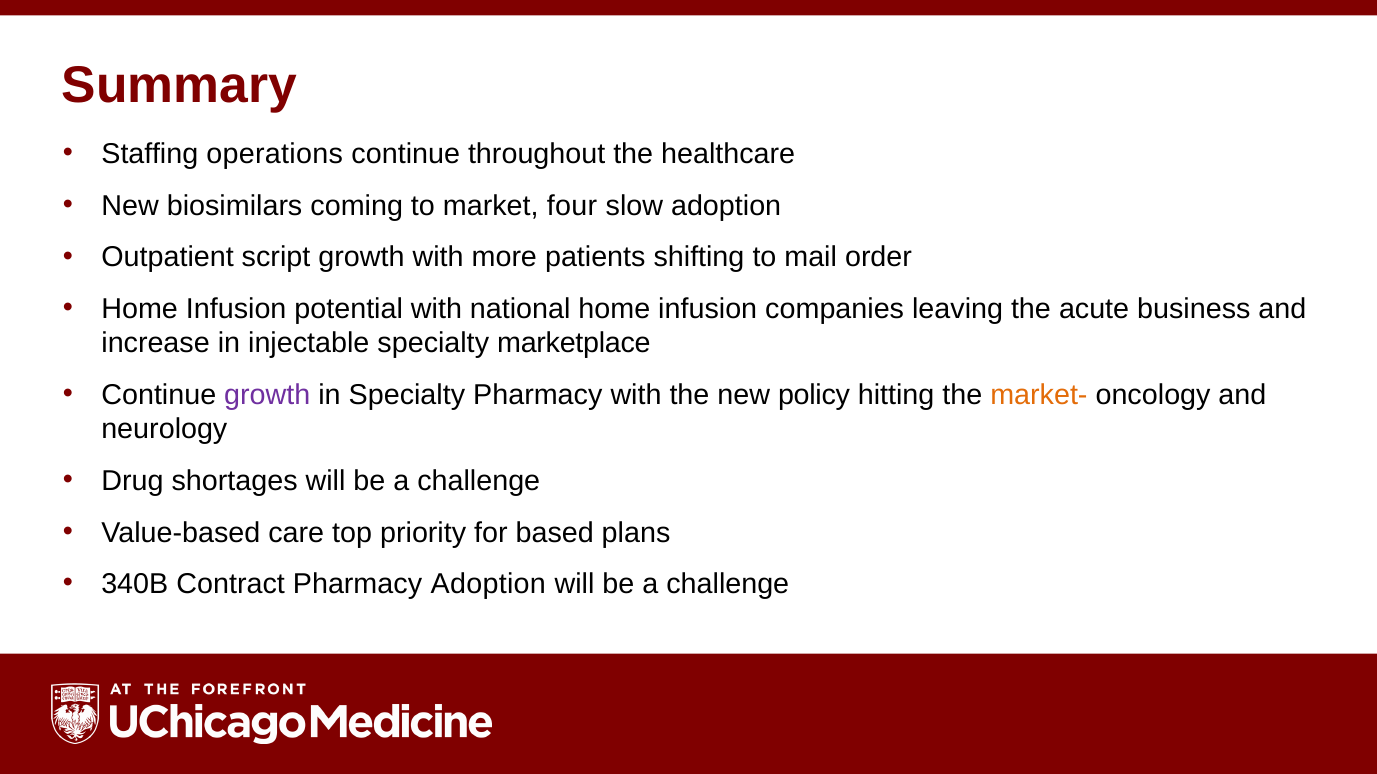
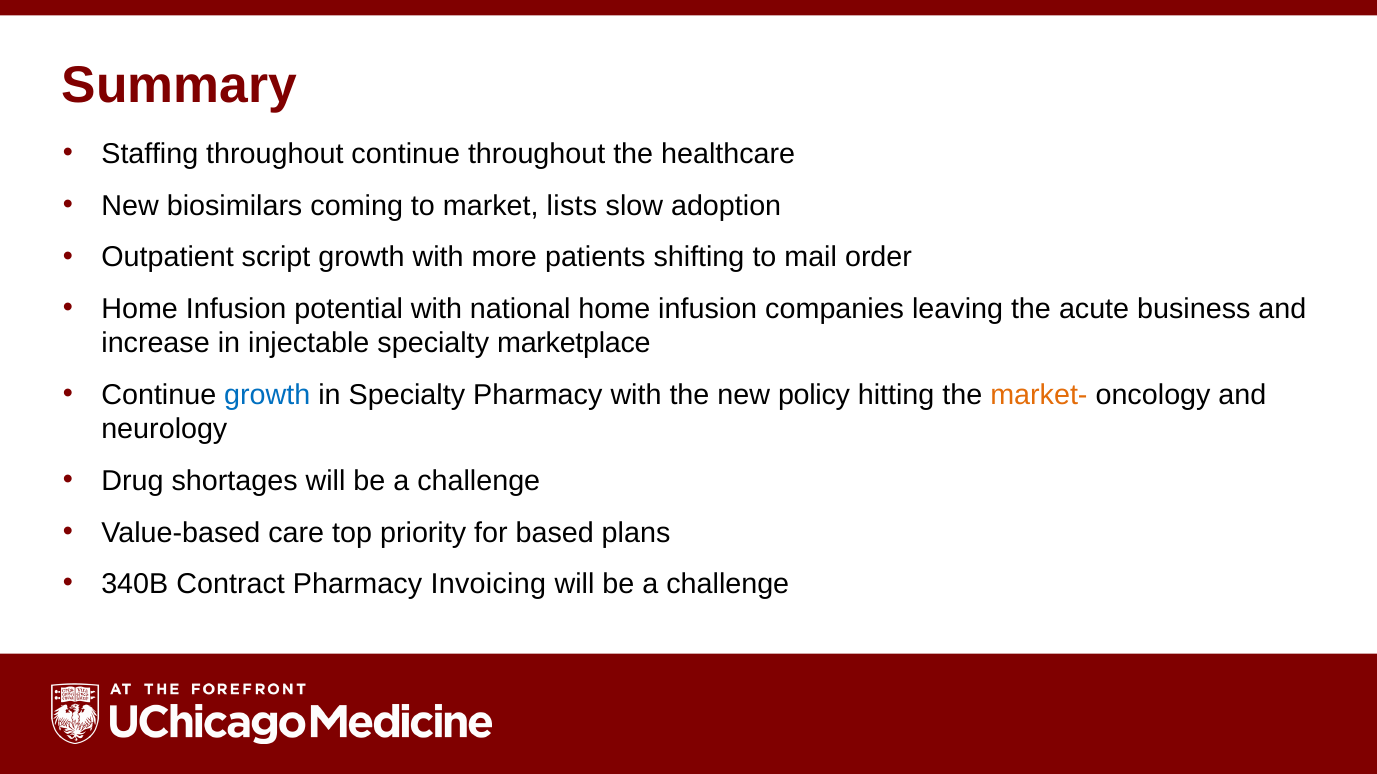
Staffing operations: operations -> throughout (275, 154)
four: four -> lists (572, 206)
growth colour: purple -> blue (267, 395)
Pharmacy Adoption: Adoption -> Invoicing (488, 585)
